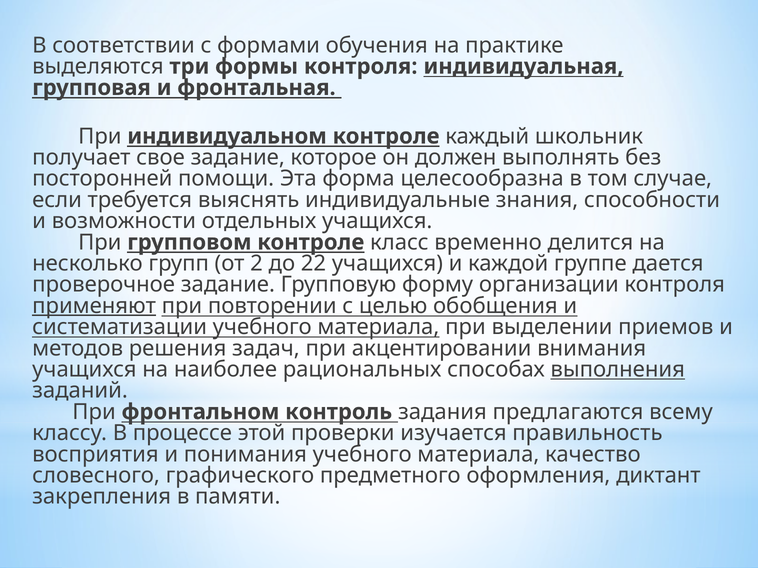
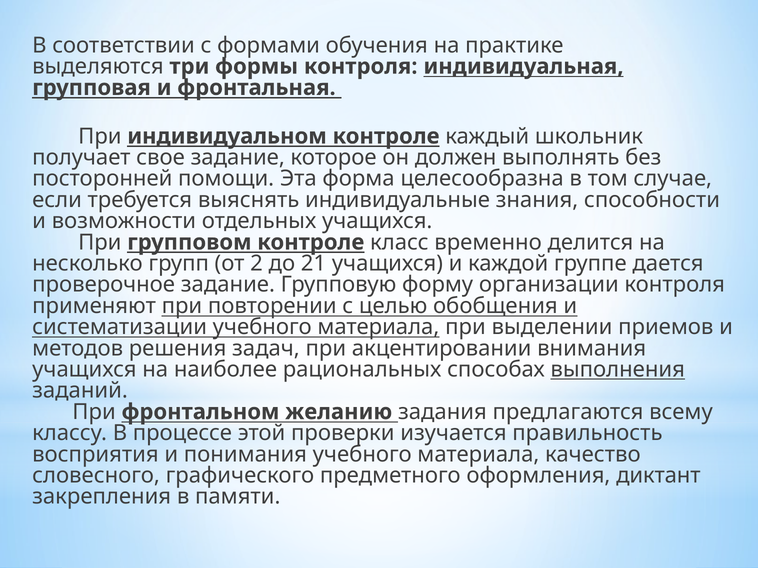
22: 22 -> 21 (313, 264)
применяют underline: present -> none (94, 306)
контроль: контроль -> желанию (339, 412)
